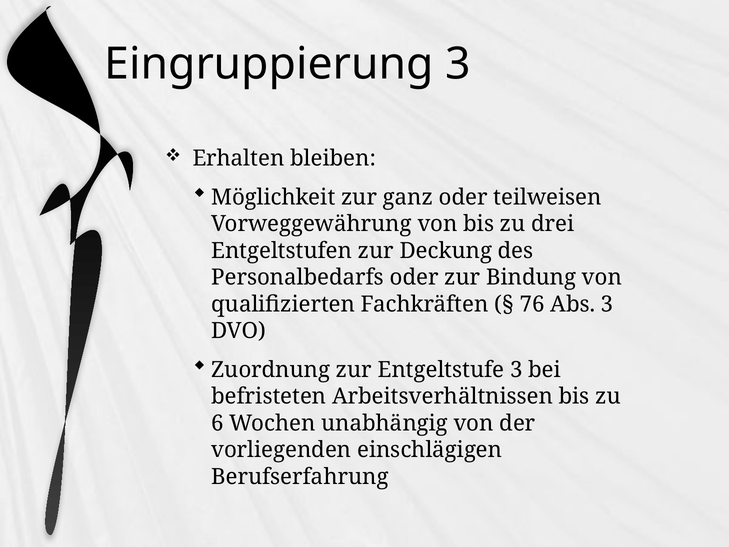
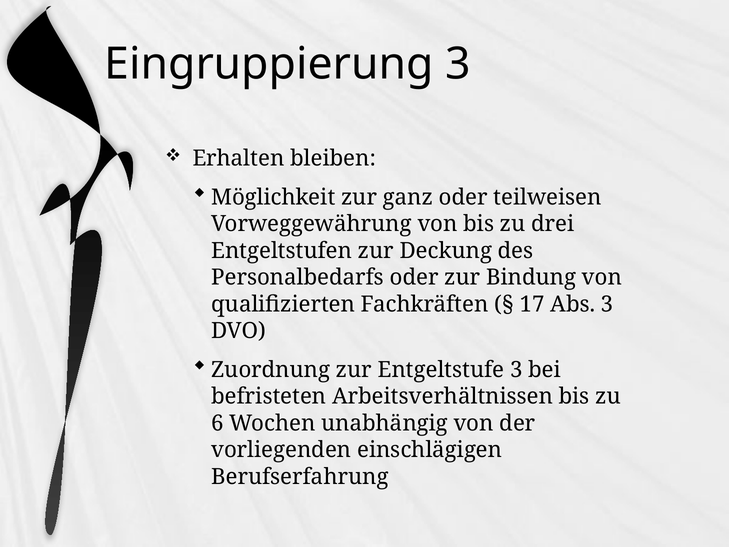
76: 76 -> 17 (532, 304)
